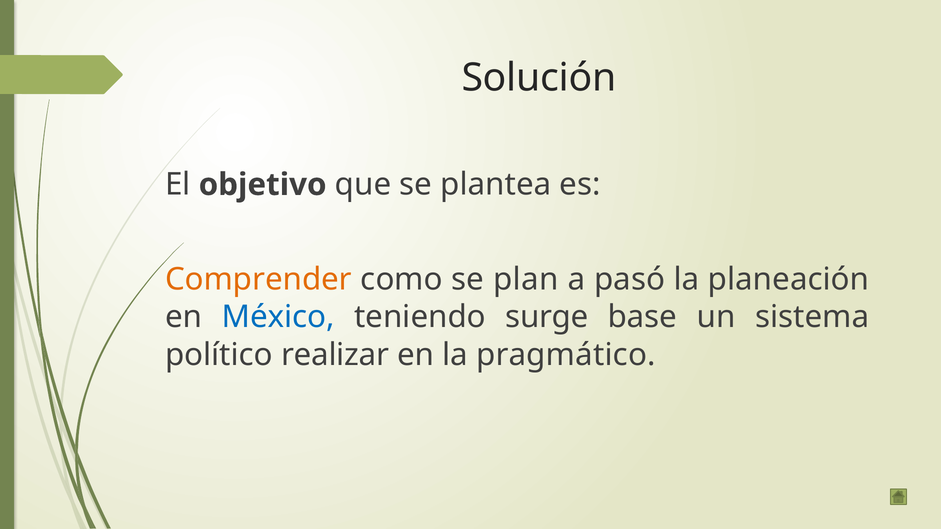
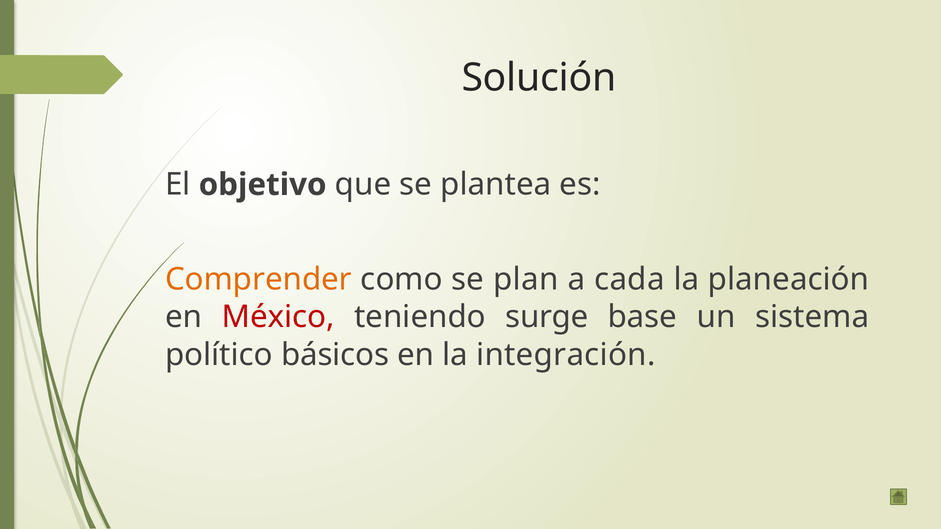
pasó: pasó -> cada (629, 280)
México colour: blue -> red (278, 317)
realizar: realizar -> básicos (335, 355)
pragmático: pragmático -> integración (566, 355)
